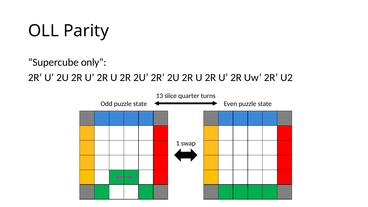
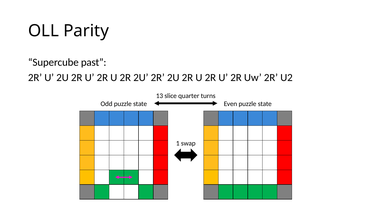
only: only -> past (94, 62)
